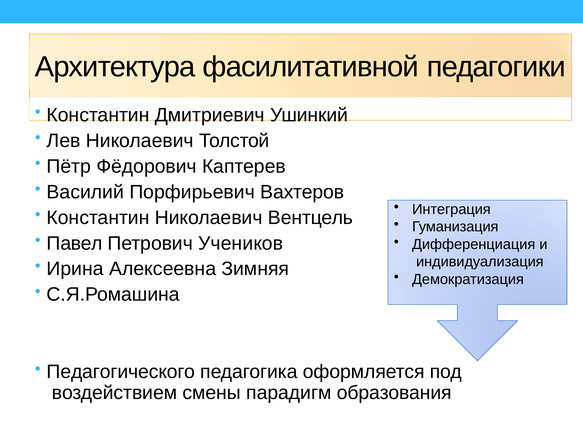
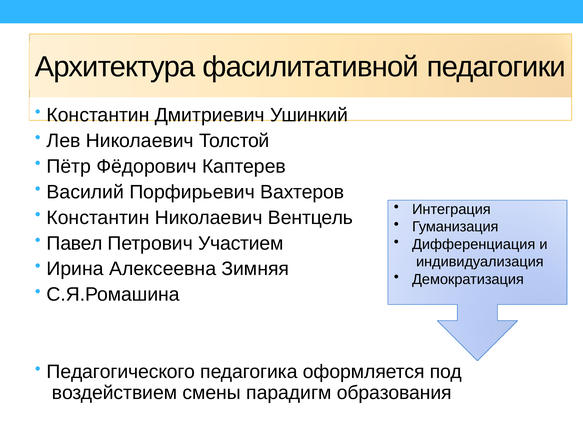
Учеников: Учеников -> Участием (241, 243)
